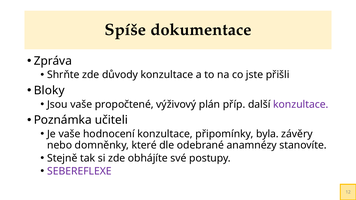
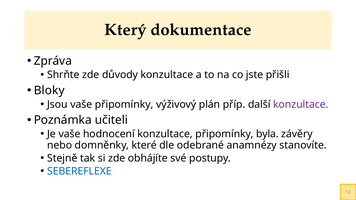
Spíše: Spíše -> Který (125, 30)
vaše propočtené: propočtené -> připomínky (124, 104)
SEBEREFLEXE colour: purple -> blue (79, 171)
